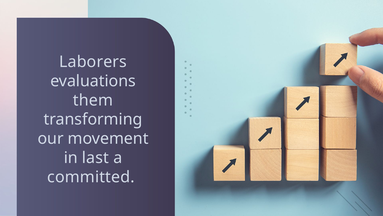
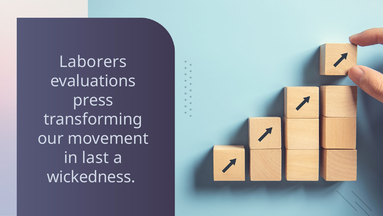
them: them -> press (93, 100)
committed: committed -> wickedness (91, 177)
